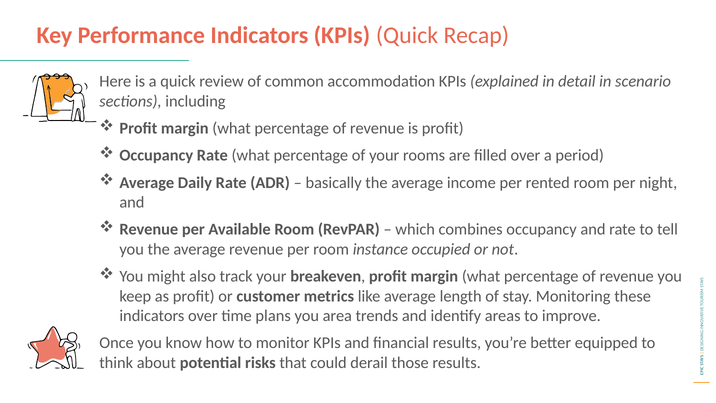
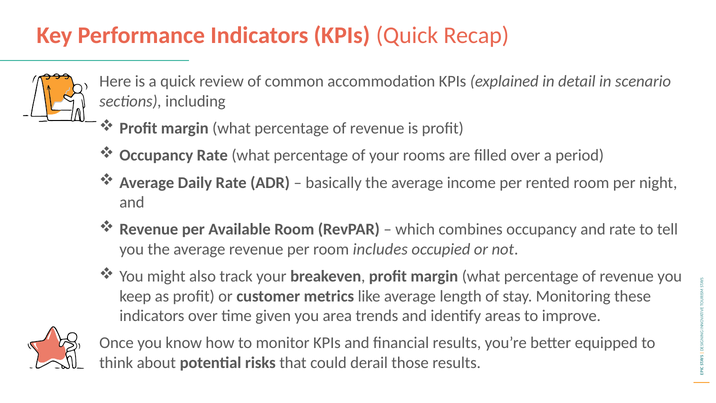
instance: instance -> includes (380, 249)
plans: plans -> given (273, 316)
